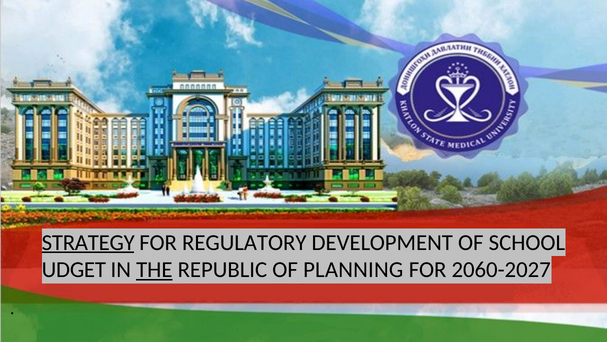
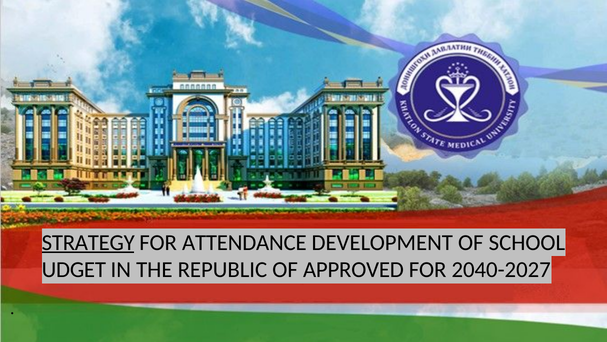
REGULATORY: REGULATORY -> ATTENDANCE (244, 242)
THE underline: present -> none (154, 269)
PLANNING: PLANNING -> APPROVED (353, 269)
2060-2027: 2060-2027 -> 2040-2027 (501, 269)
